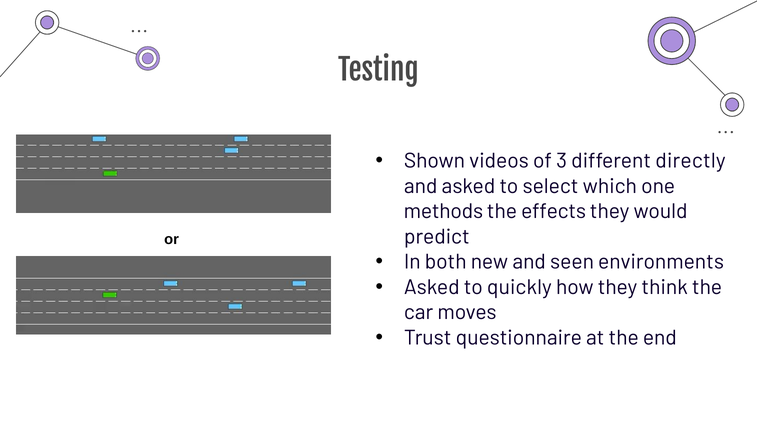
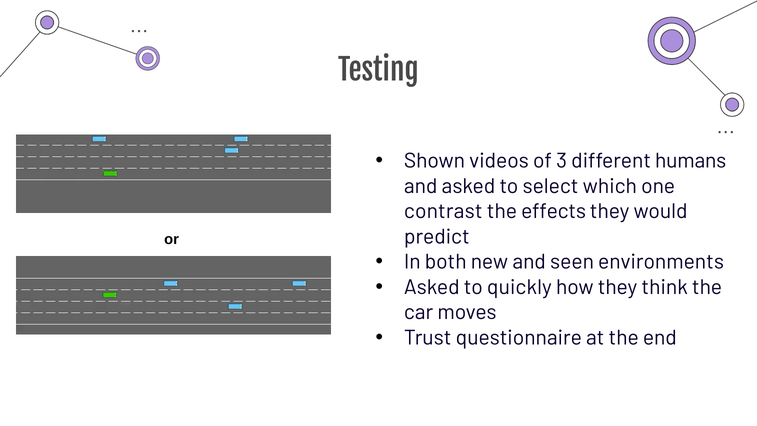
directly: directly -> humans (691, 161)
methods: methods -> contrast (443, 211)
